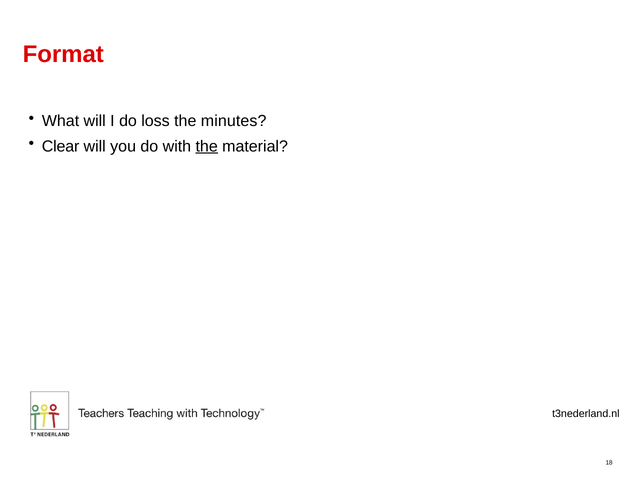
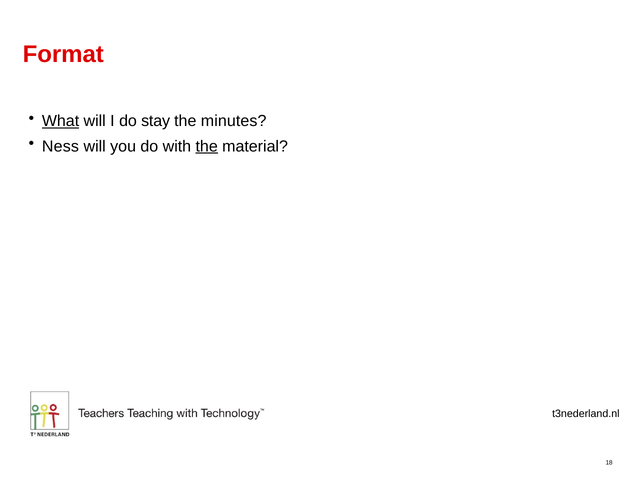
What underline: none -> present (61, 121)
loss: loss -> stay (156, 121)
Clear: Clear -> Ness (60, 146)
